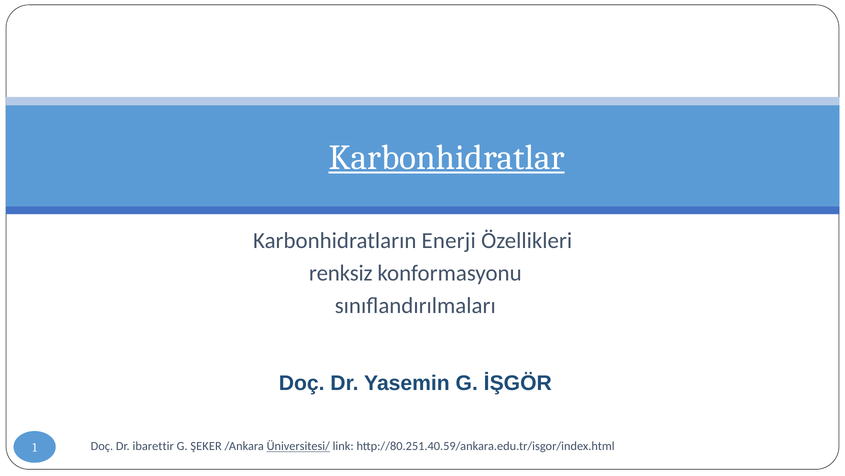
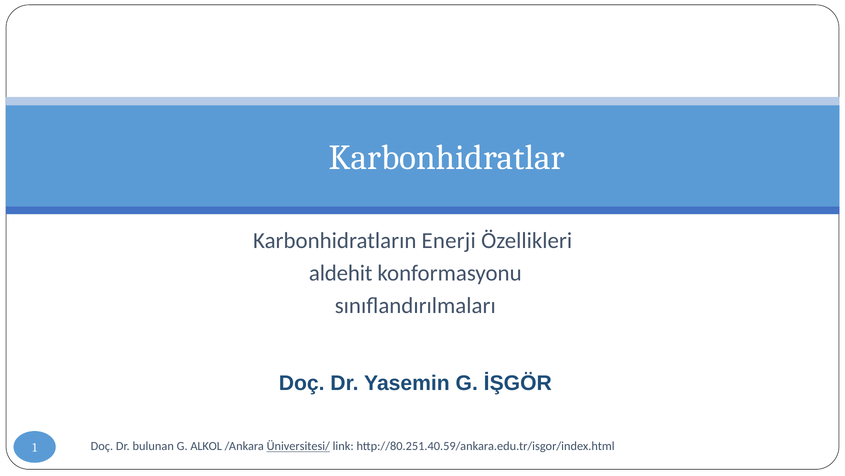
Karbonhidratlar underline: present -> none (447, 157)
renksiz: renksiz -> aldehit (341, 273)
ibarettir: ibarettir -> bulunan (153, 446)
ŞEKER: ŞEKER -> ALKOL (206, 446)
